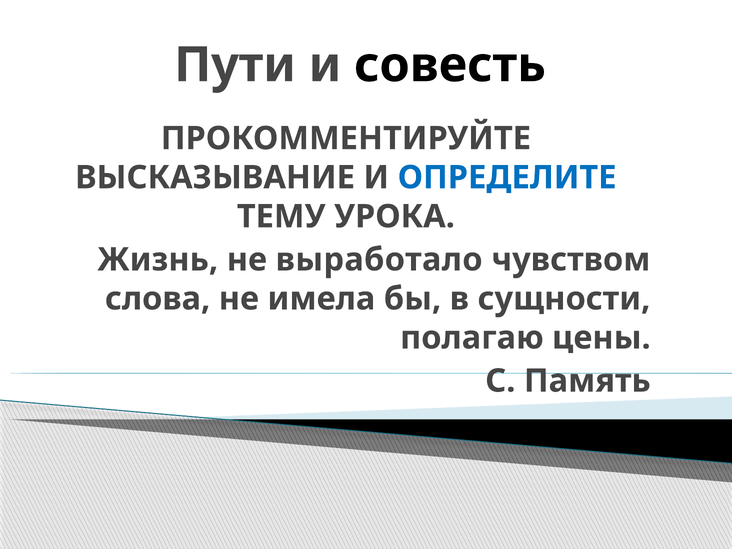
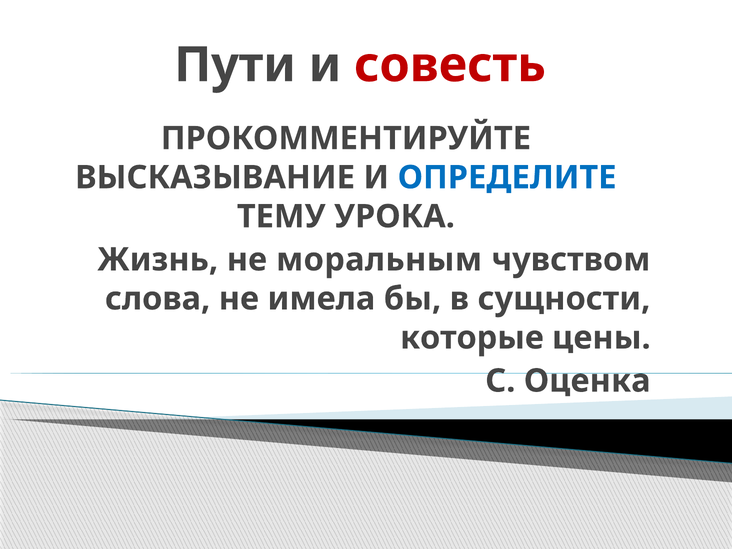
совесть colour: black -> red (450, 65)
выработало: выработало -> моральным (379, 260)
полагаю: полагаю -> которые (472, 338)
Память: Память -> Оценка (587, 381)
